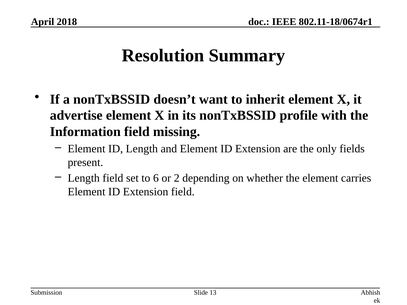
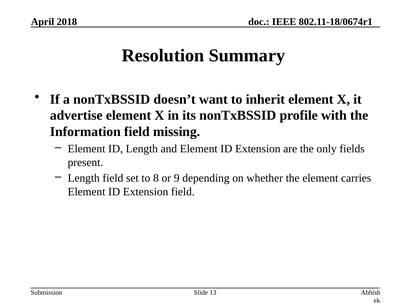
6: 6 -> 8 (156, 178)
2: 2 -> 9 (177, 178)
